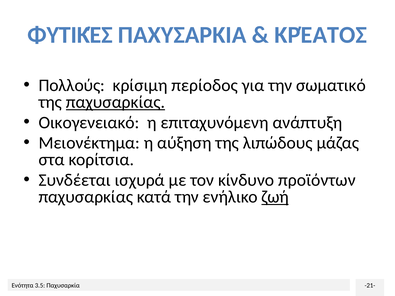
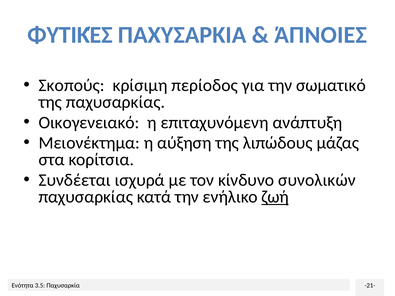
ΚΡΈΑΤΟΣ: ΚΡΈΑΤΟΣ -> ΆΠΝΟΙΕΣ (321, 35)
Πολλούς: Πολλούς -> Σκοπούς (72, 85)
παχυσαρκίας underline: present -> none (115, 102)
προϊόντων: προϊόντων -> συνολικών (317, 180)
